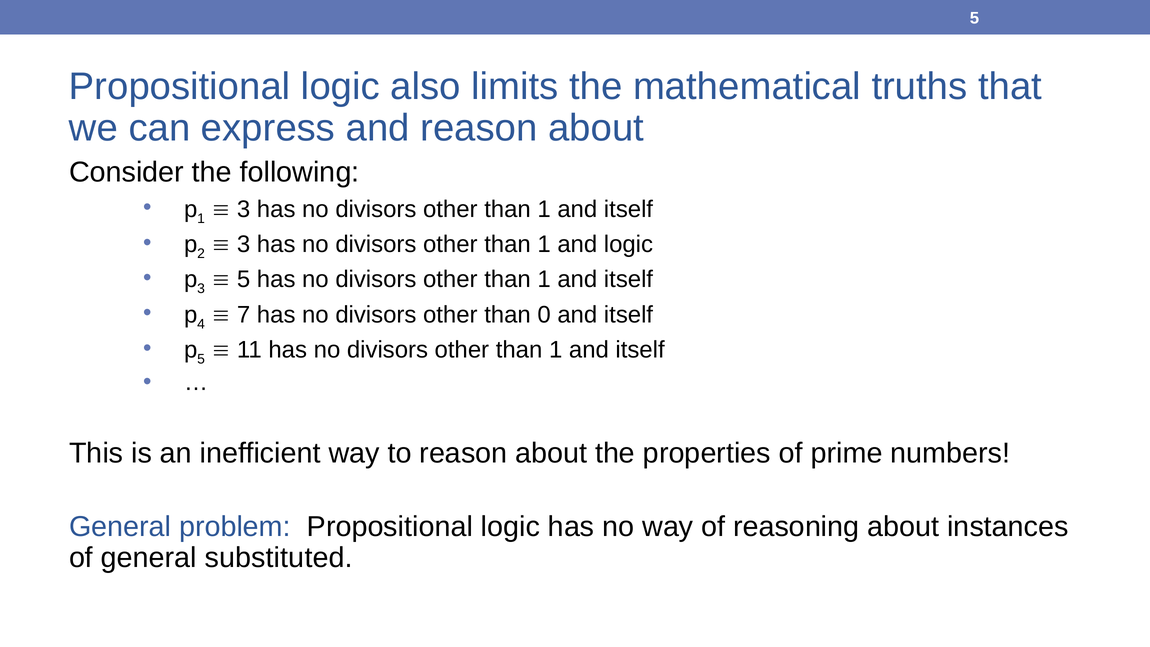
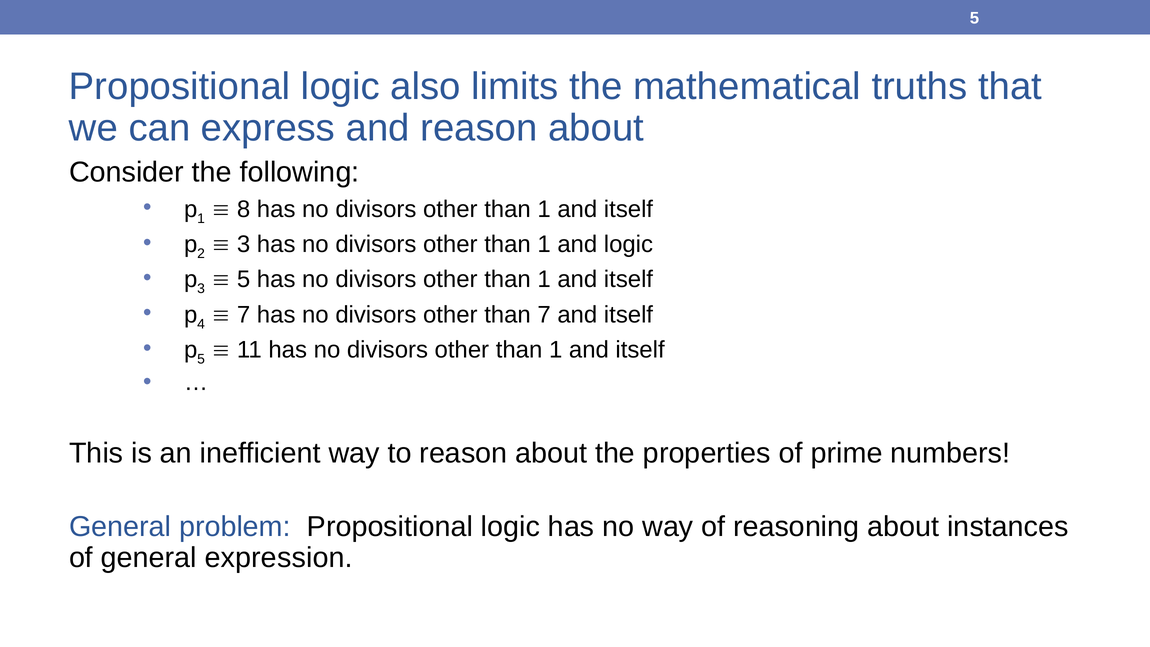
3: 3 -> 8 (244, 209)
than 0: 0 -> 7 (544, 315)
substituted: substituted -> expression (279, 558)
